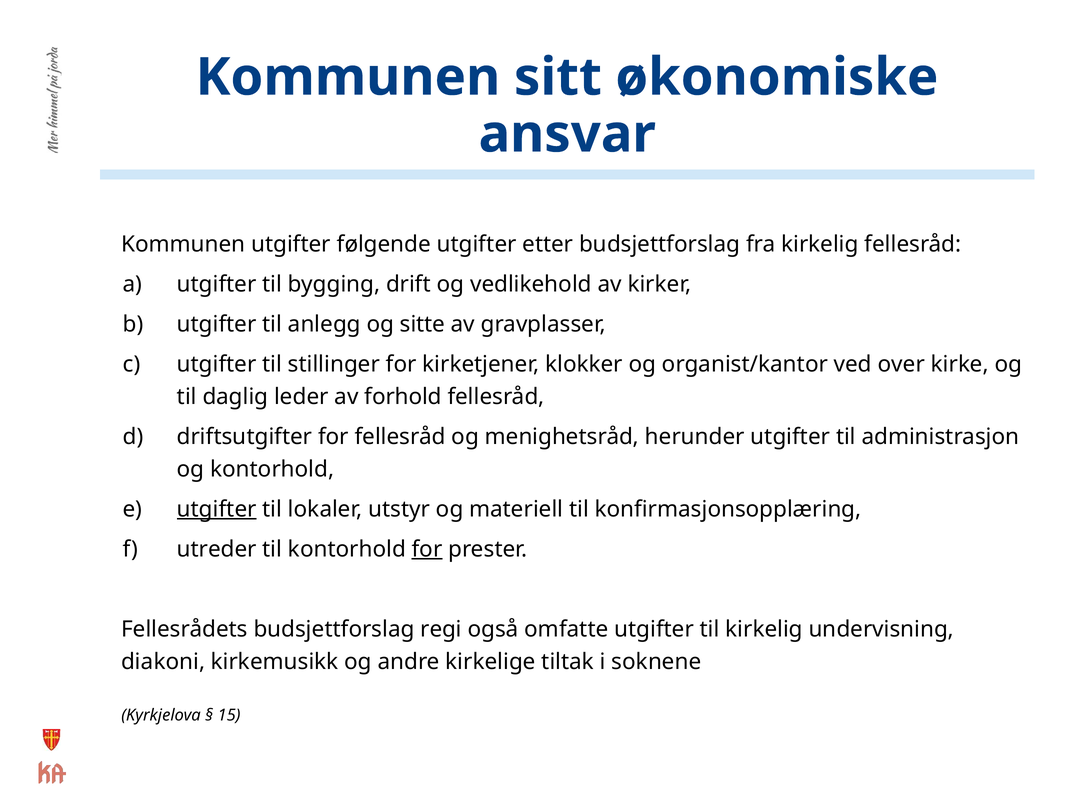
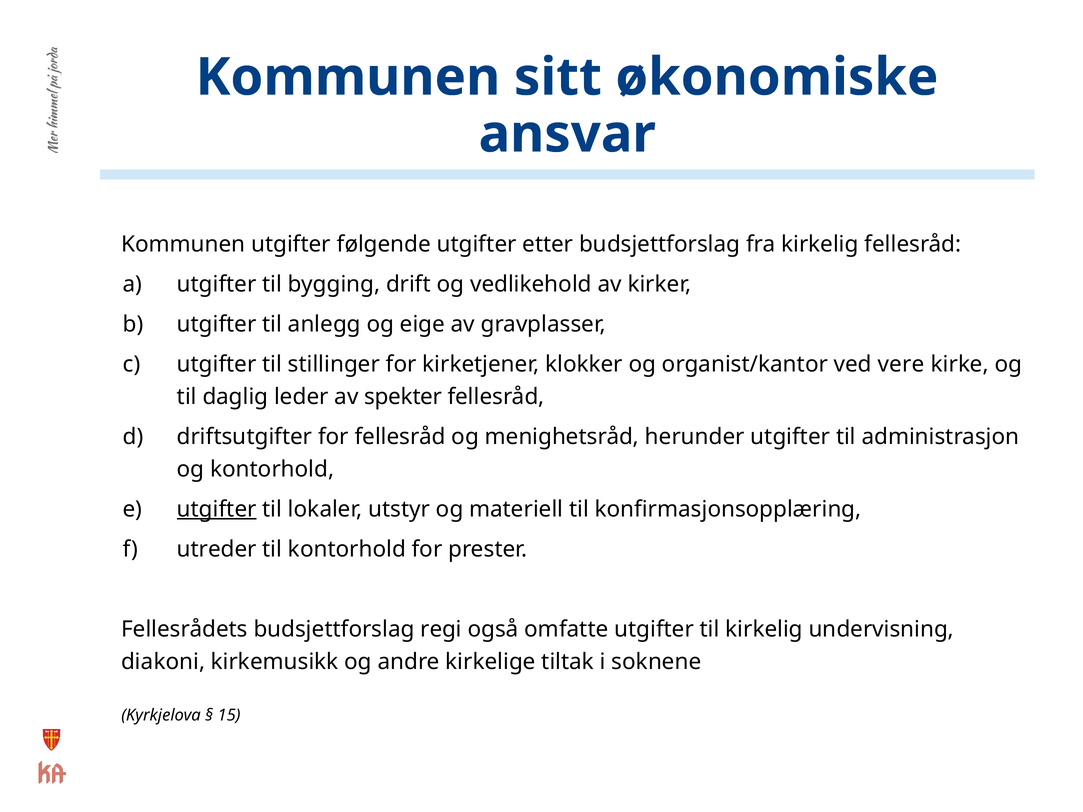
sitte: sitte -> eige (422, 324)
over: over -> vere (901, 364)
forhold: forhold -> spekter (403, 397)
for underline: present -> none (427, 549)
